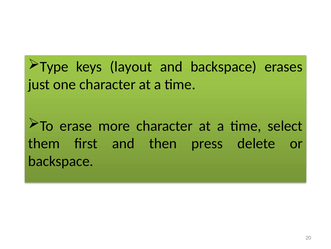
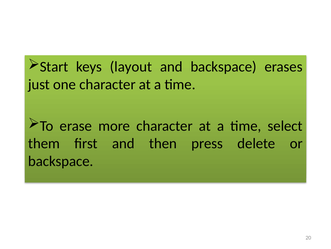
Type: Type -> Start (54, 67)
